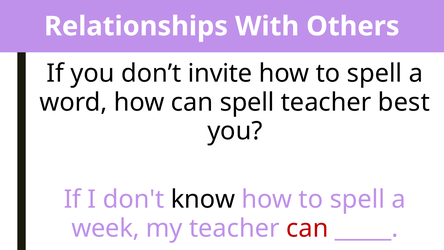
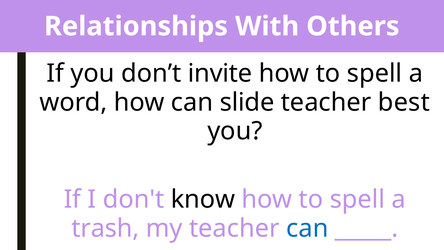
can spell: spell -> slide (247, 102)
week: week -> trash (105, 228)
can colour: red -> blue (307, 228)
